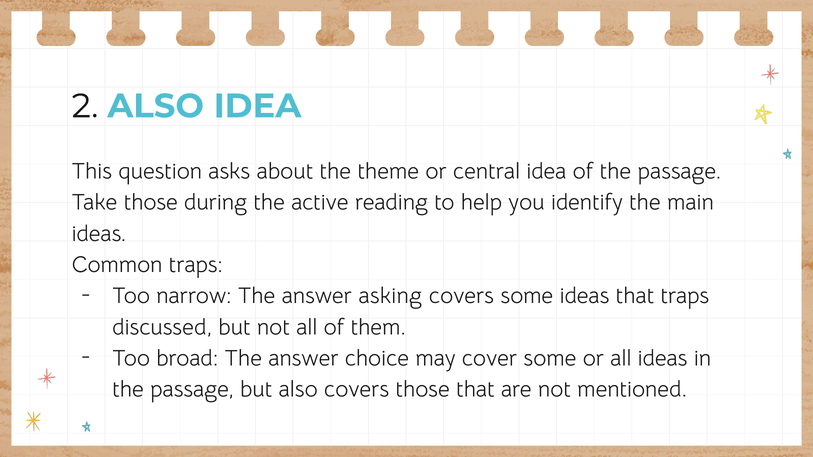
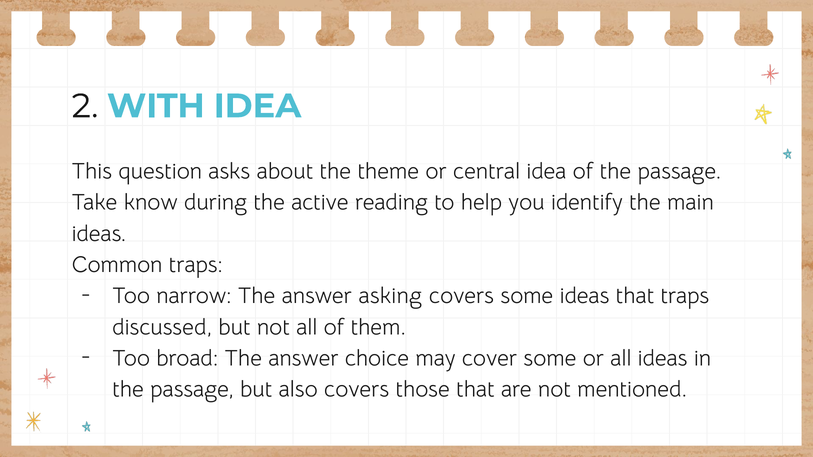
2 ALSO: ALSO -> WITH (156, 106)
Take those: those -> know (151, 203)
